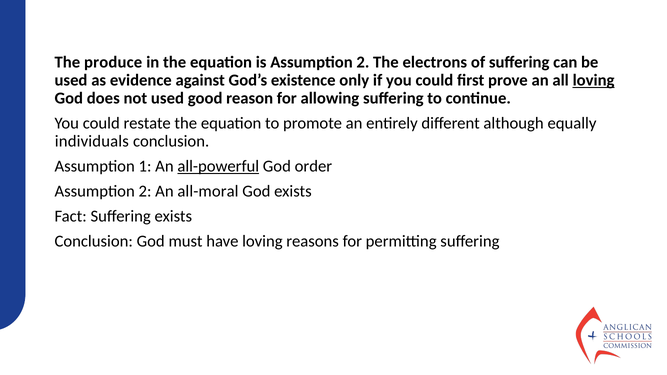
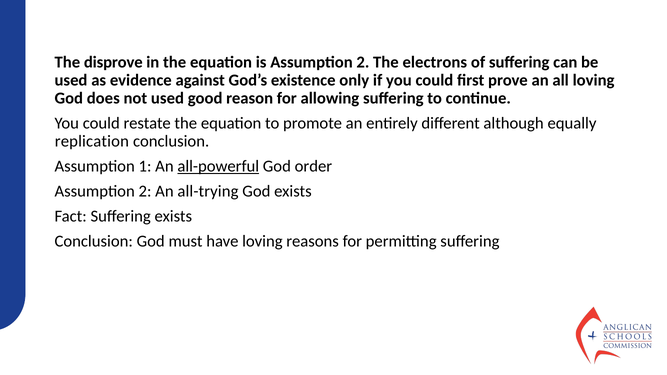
produce: produce -> disprove (113, 62)
loving underline: present -> none (594, 80)
individuals: individuals -> replication (92, 141)
all-moral: all-moral -> all-trying (208, 191)
